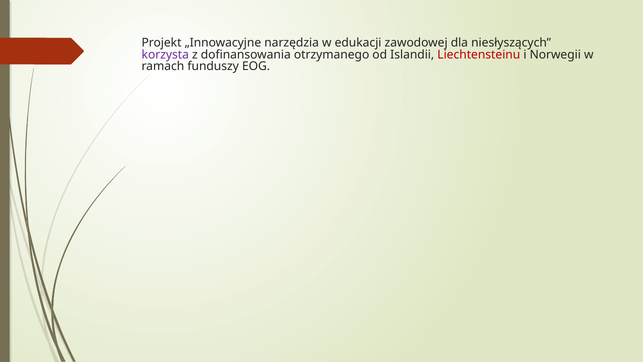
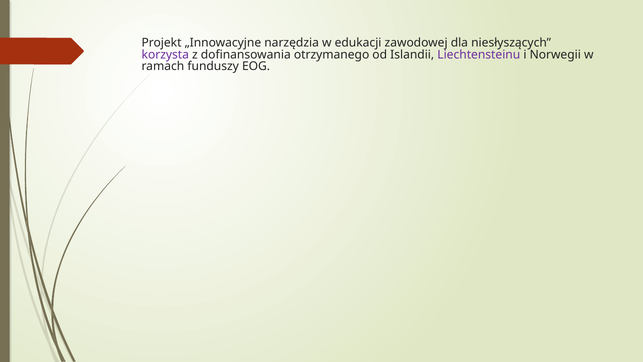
Liechtensteinu colour: red -> purple (479, 55)
